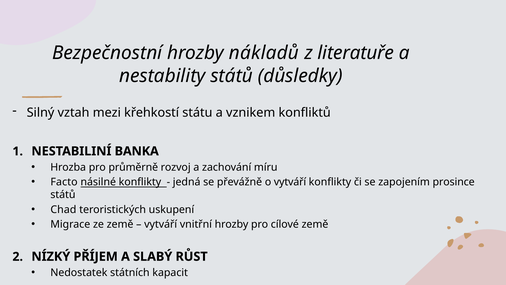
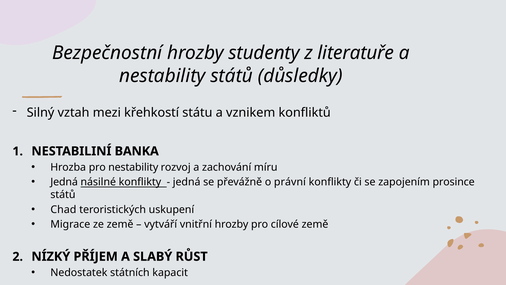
nákladů: nákladů -> studenty (264, 53)
pro průměrně: průměrně -> nestability (133, 167)
Facto: Facto -> Jedná (64, 182)
o vytváří: vytváří -> právní (290, 182)
